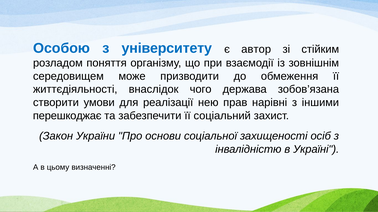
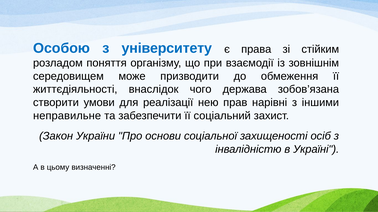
автор: автор -> права (256, 49)
перешкоджає: перешкоджає -> неправильне (67, 116)
